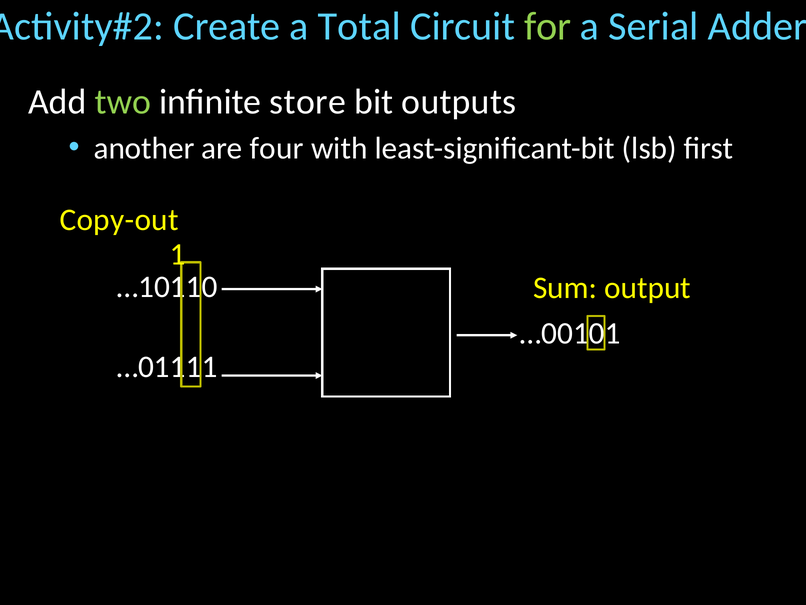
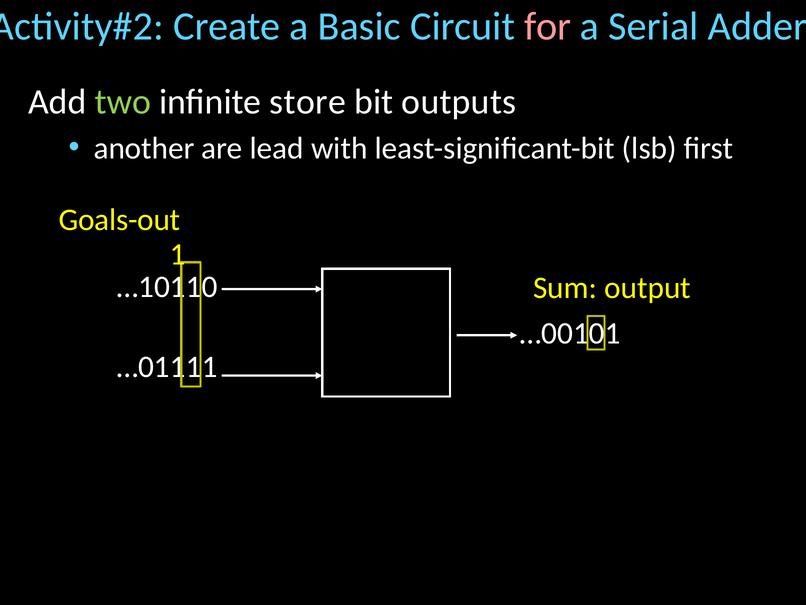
Total: Total -> Basic (359, 26)
for colour: light green -> pink (548, 26)
four: four -> lead (277, 148)
Copy-out: Copy-out -> Goals-out (119, 220)
